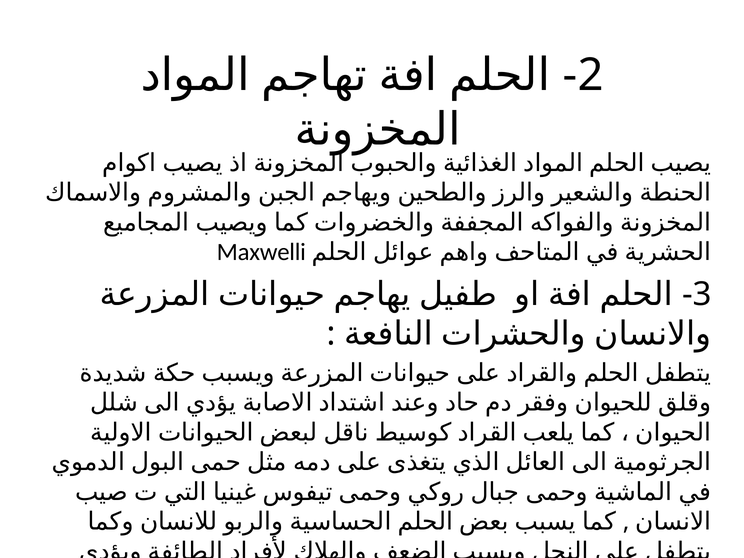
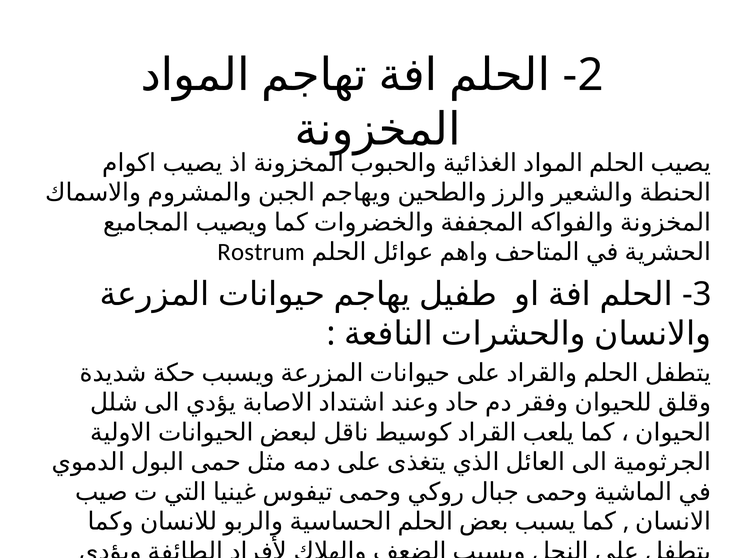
Maxwelli: Maxwelli -> Rostrum (261, 252)
